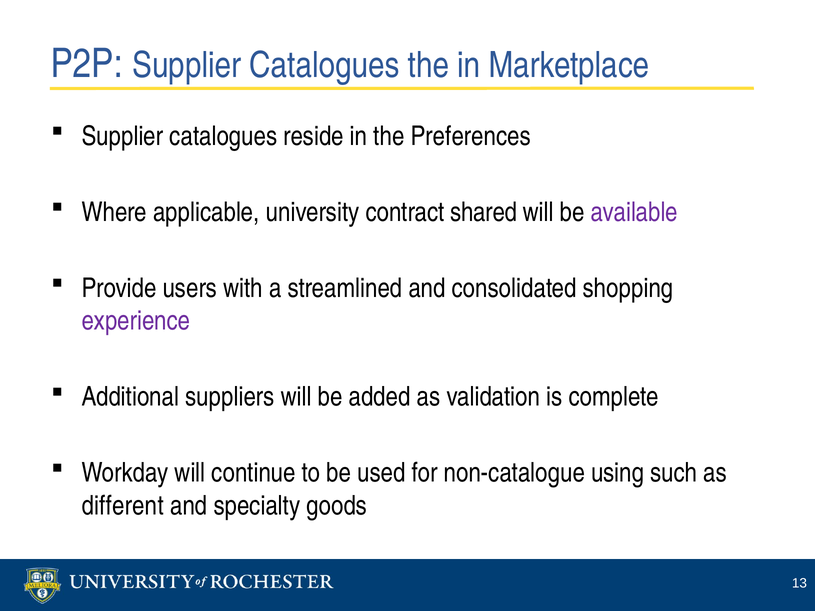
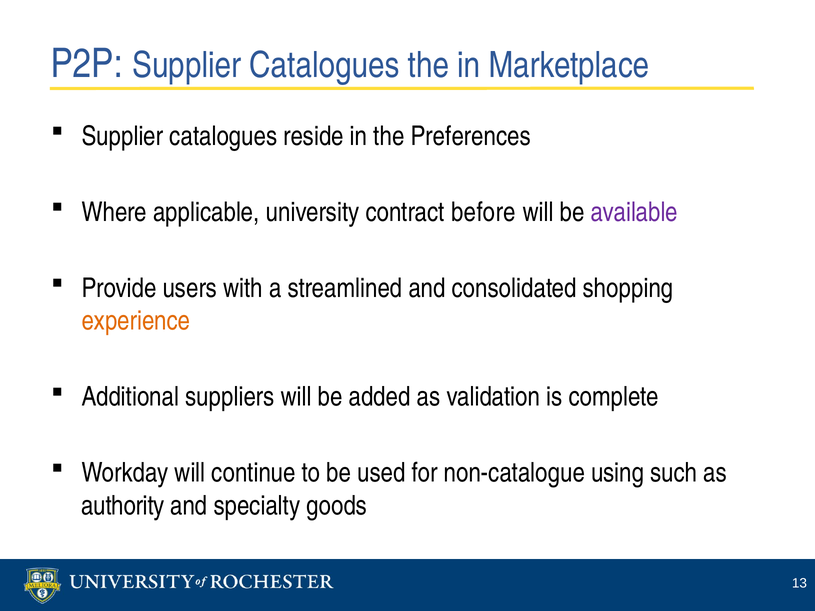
shared: shared -> before (483, 212)
experience colour: purple -> orange (136, 321)
different: different -> authority (123, 506)
